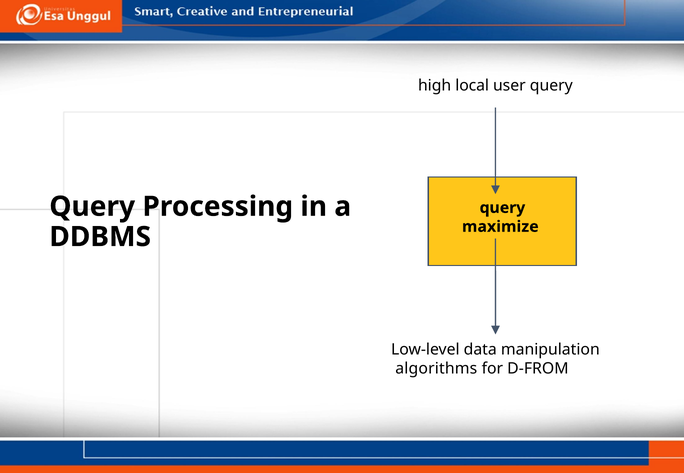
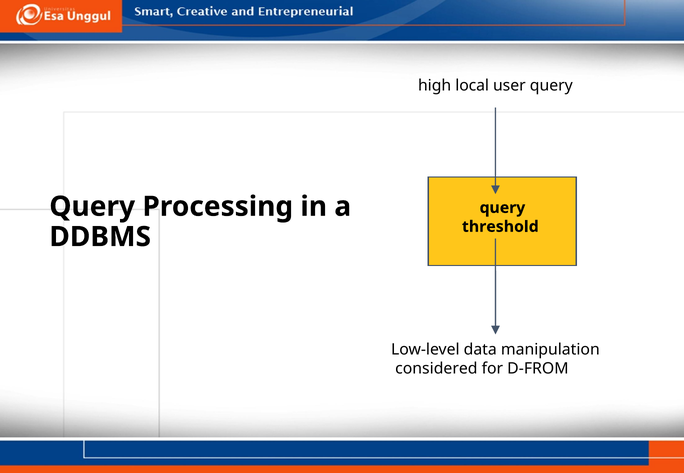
maximize: maximize -> threshold (500, 227)
algorithms: algorithms -> considered (436, 369)
